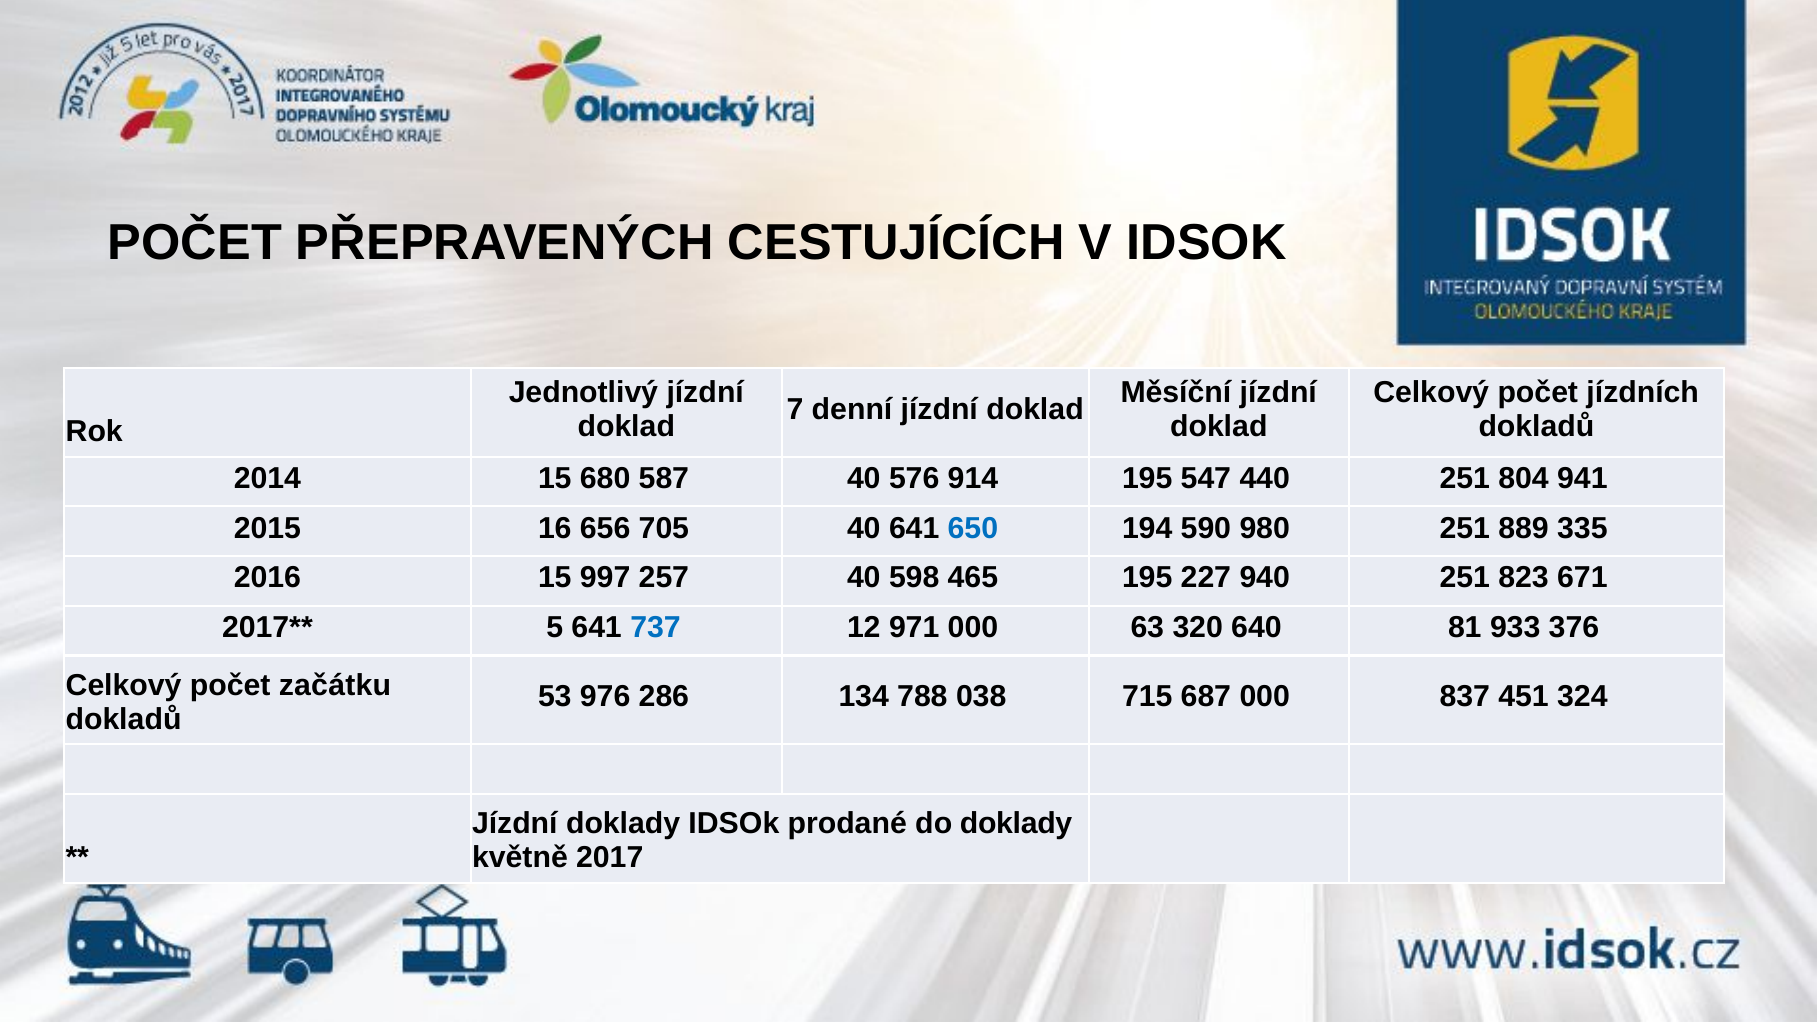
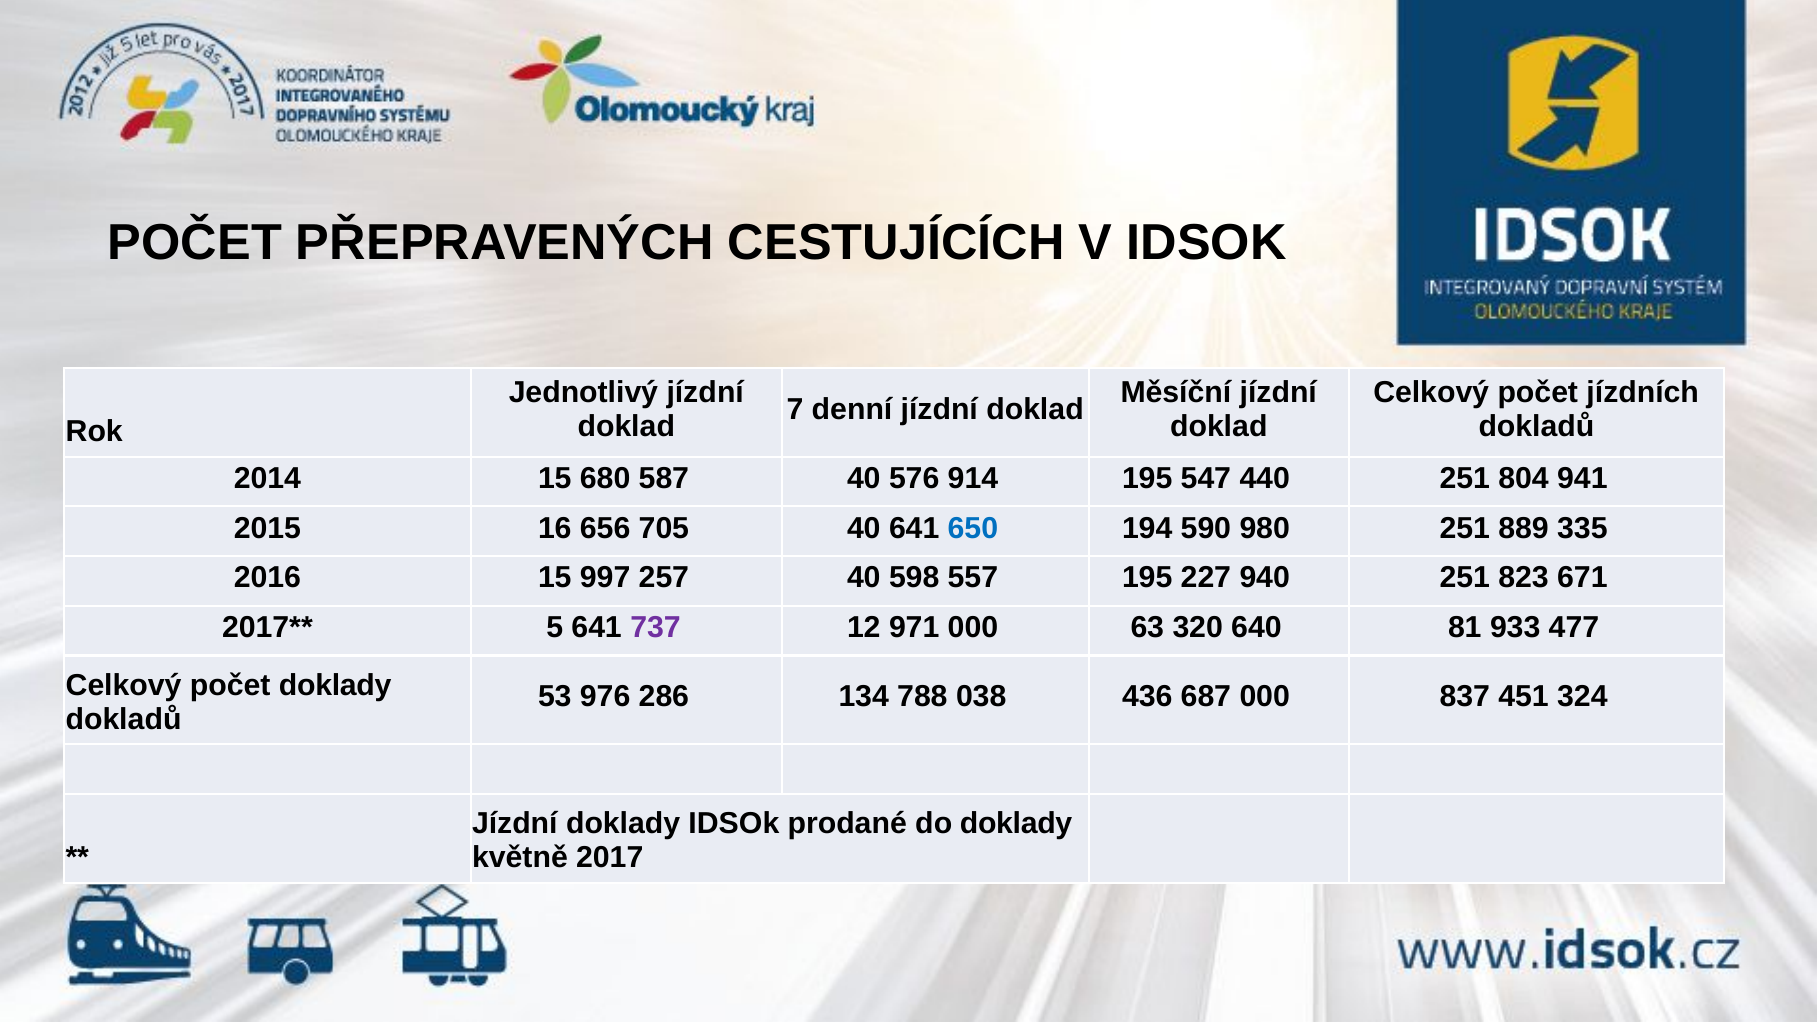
465: 465 -> 557 (973, 578)
737 colour: blue -> purple (656, 628)
376: 376 -> 477 (1574, 628)
počet začátku: začátku -> doklady (335, 685)
715: 715 -> 436 (1147, 697)
